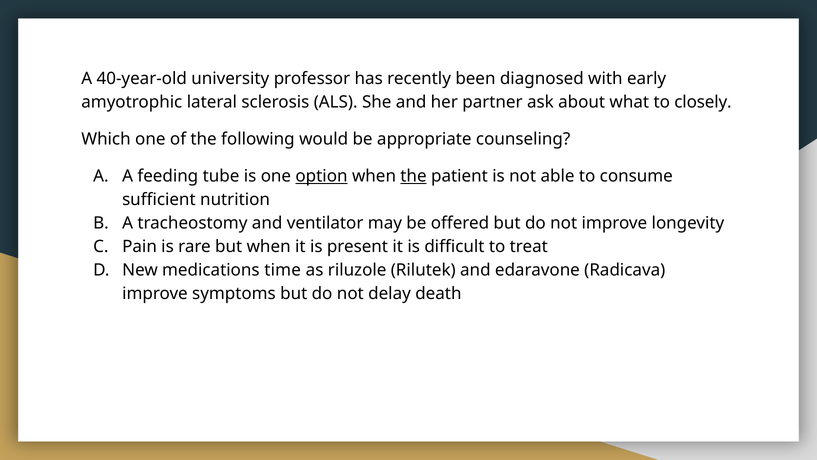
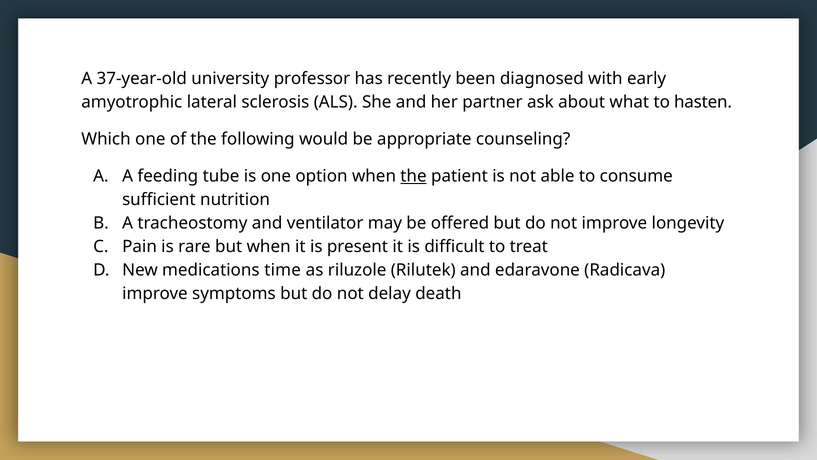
40-year-old: 40-year-old -> 37-year-old (142, 78)
closely: closely -> hasten (703, 102)
option underline: present -> none (322, 176)
